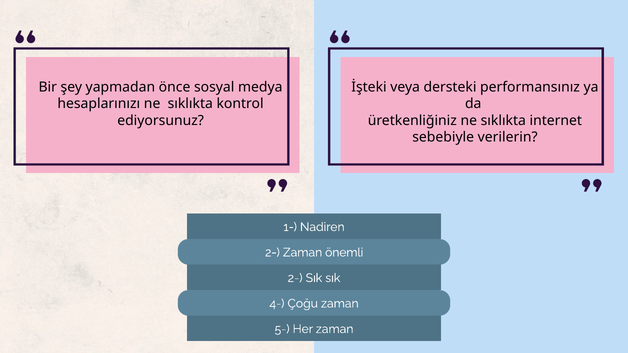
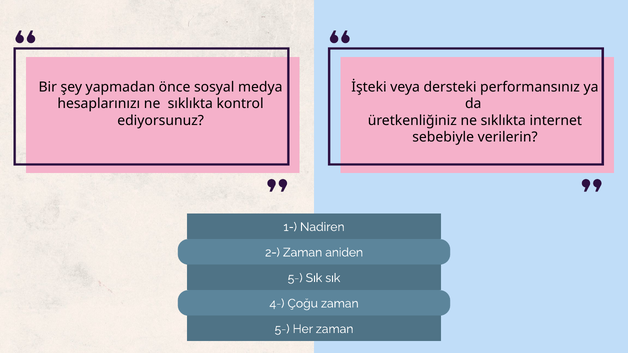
önemli: önemli -> aniden (344, 253)
2-: 2- -> 5- (295, 278)
